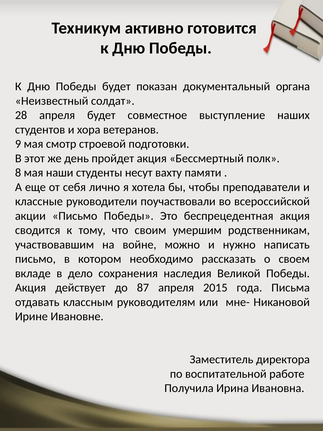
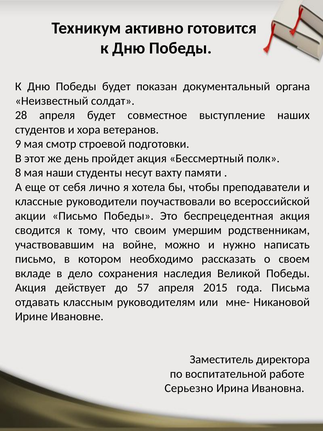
87: 87 -> 57 (143, 287)
Получила: Получила -> Серьезно (189, 388)
